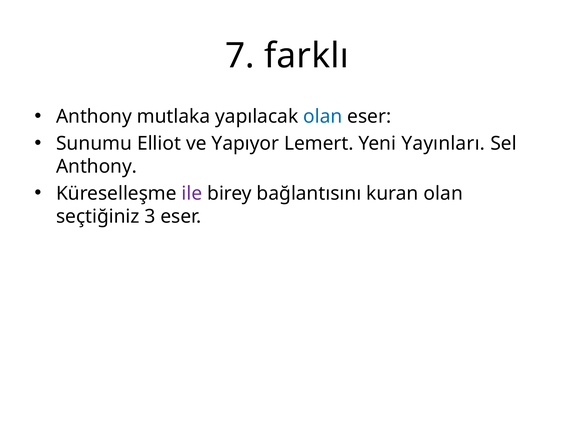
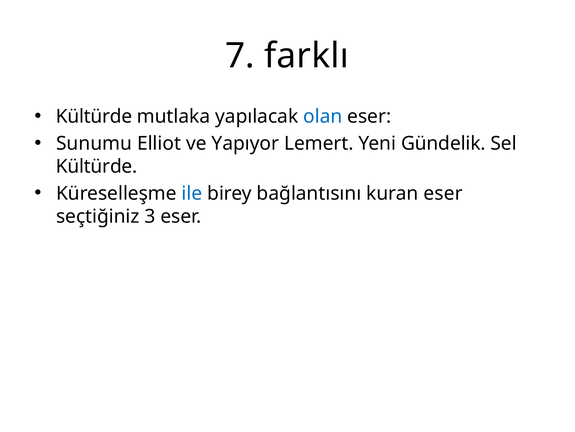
Anthony: Anthony -> Kültürde (94, 116)
Yayınları: Yayınları -> Gündelik (443, 143)
Anthony: Anthony -> Kültürde (97, 166)
ile colour: purple -> blue (192, 193)
kuran olan: olan -> eser (443, 193)
